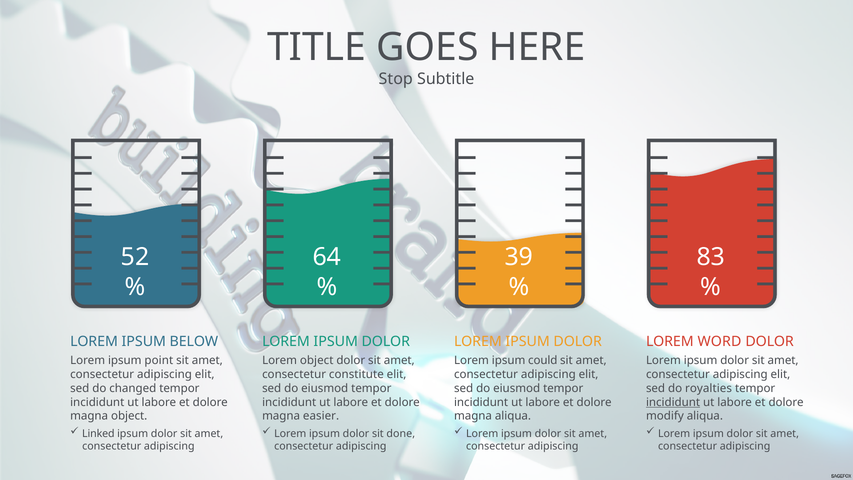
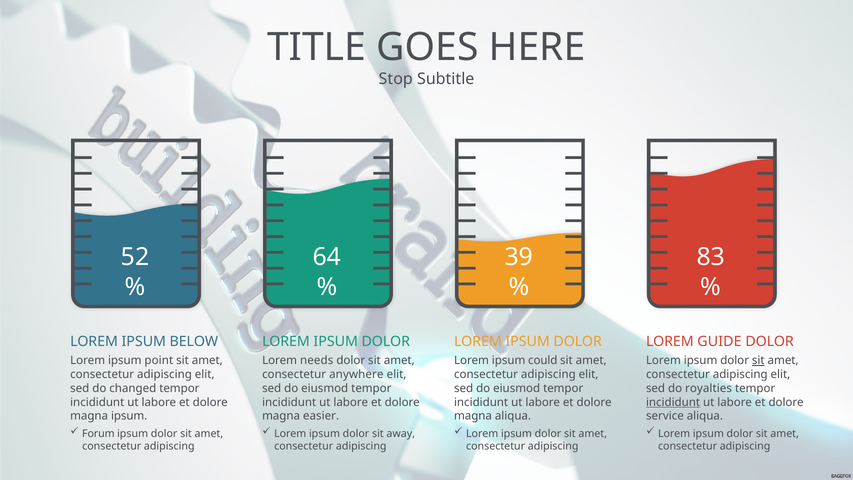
WORD: WORD -> GUIDE (719, 341)
Lorem object: object -> needs (317, 360)
sit underline: none -> present (758, 360)
constitute: constitute -> anywhere (356, 374)
magna object: object -> ipsum (129, 416)
modify: modify -> service (665, 416)
Linked: Linked -> Forum (98, 433)
done: done -> away (401, 433)
